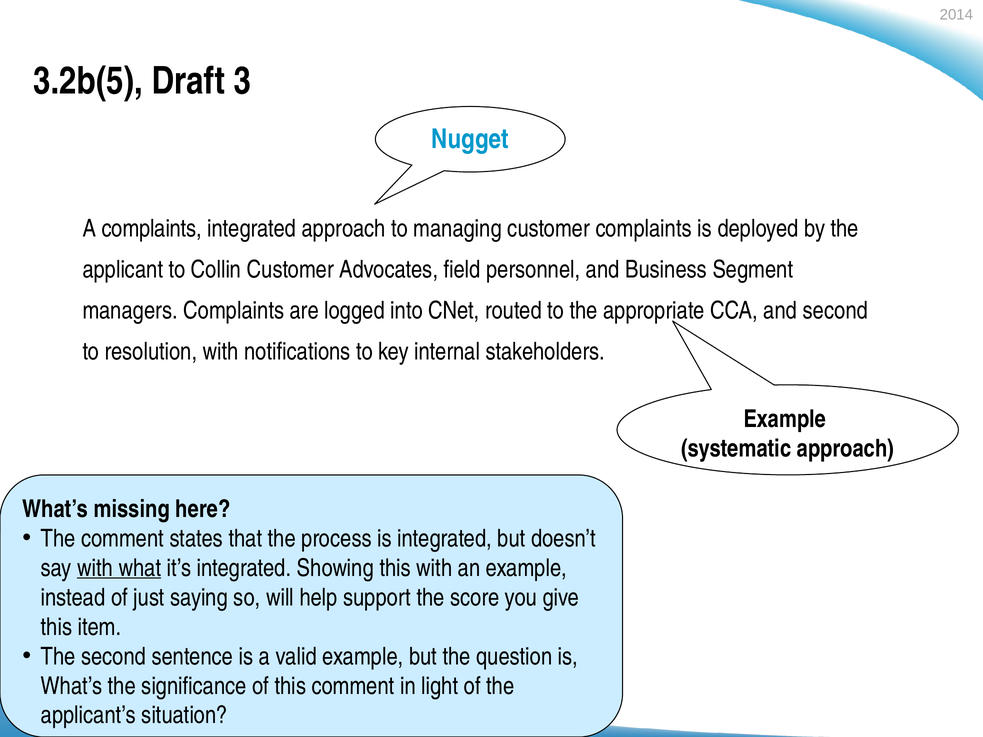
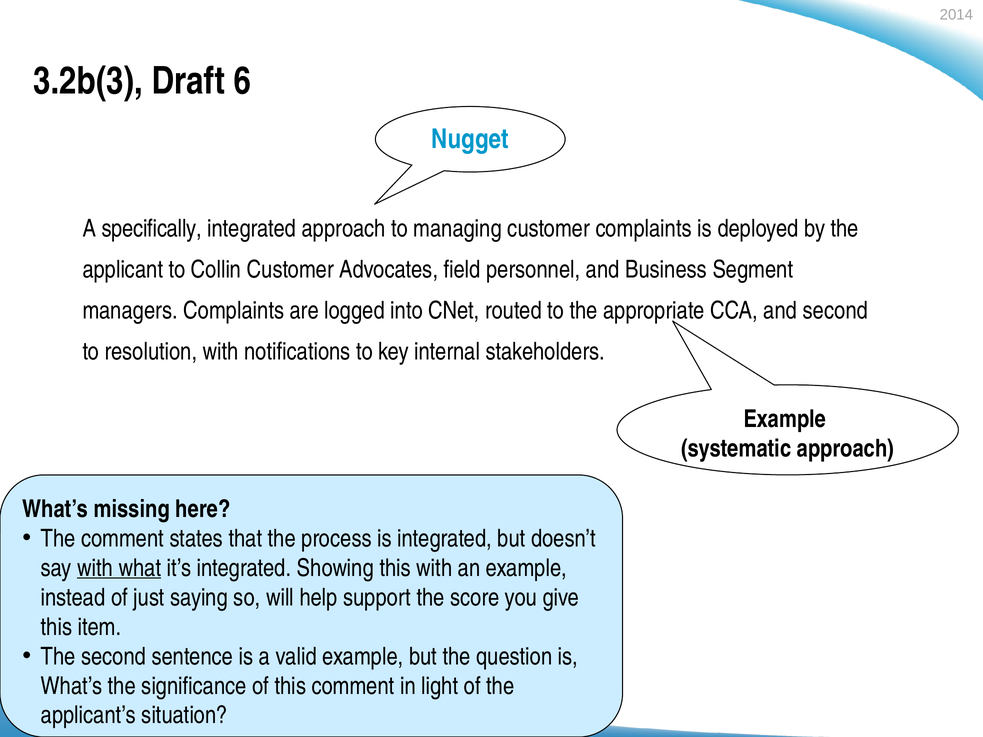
3.2b(5: 3.2b(5 -> 3.2b(3 (88, 81)
3: 3 -> 6 (243, 81)
A complaints: complaints -> specifically (152, 229)
